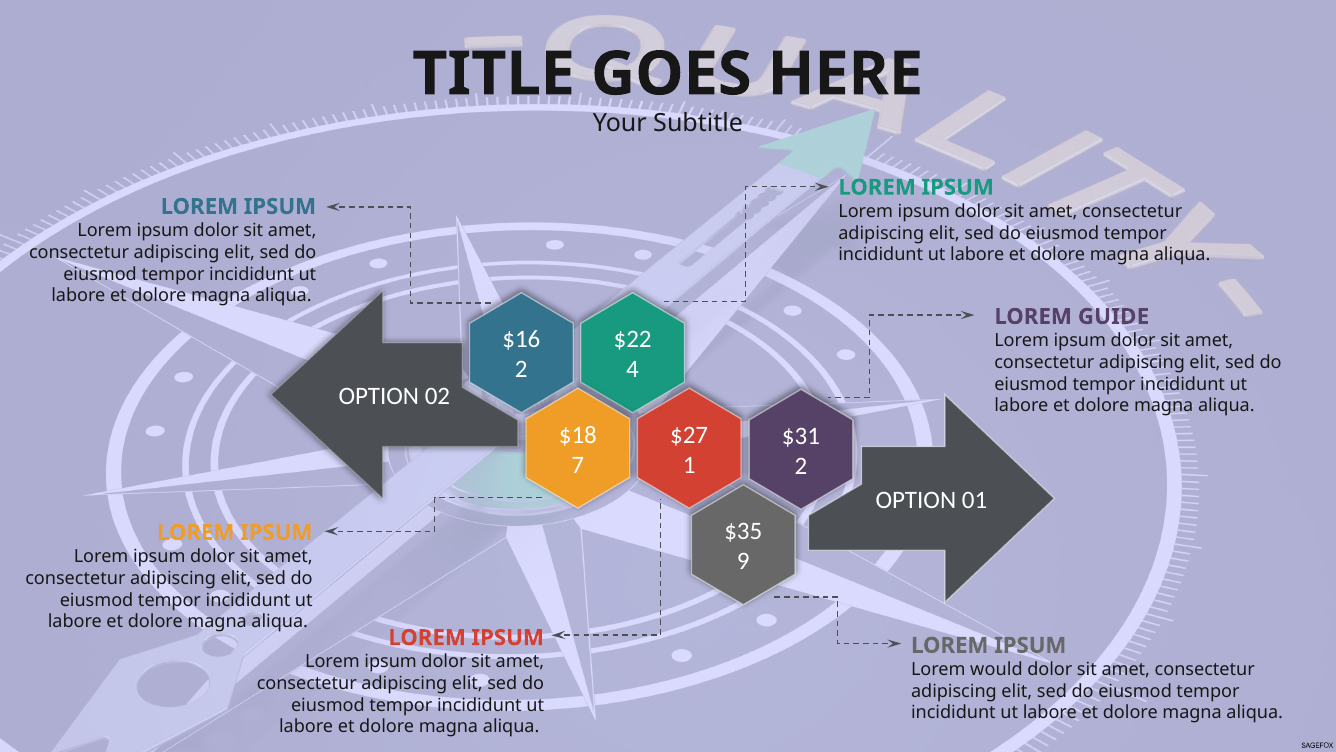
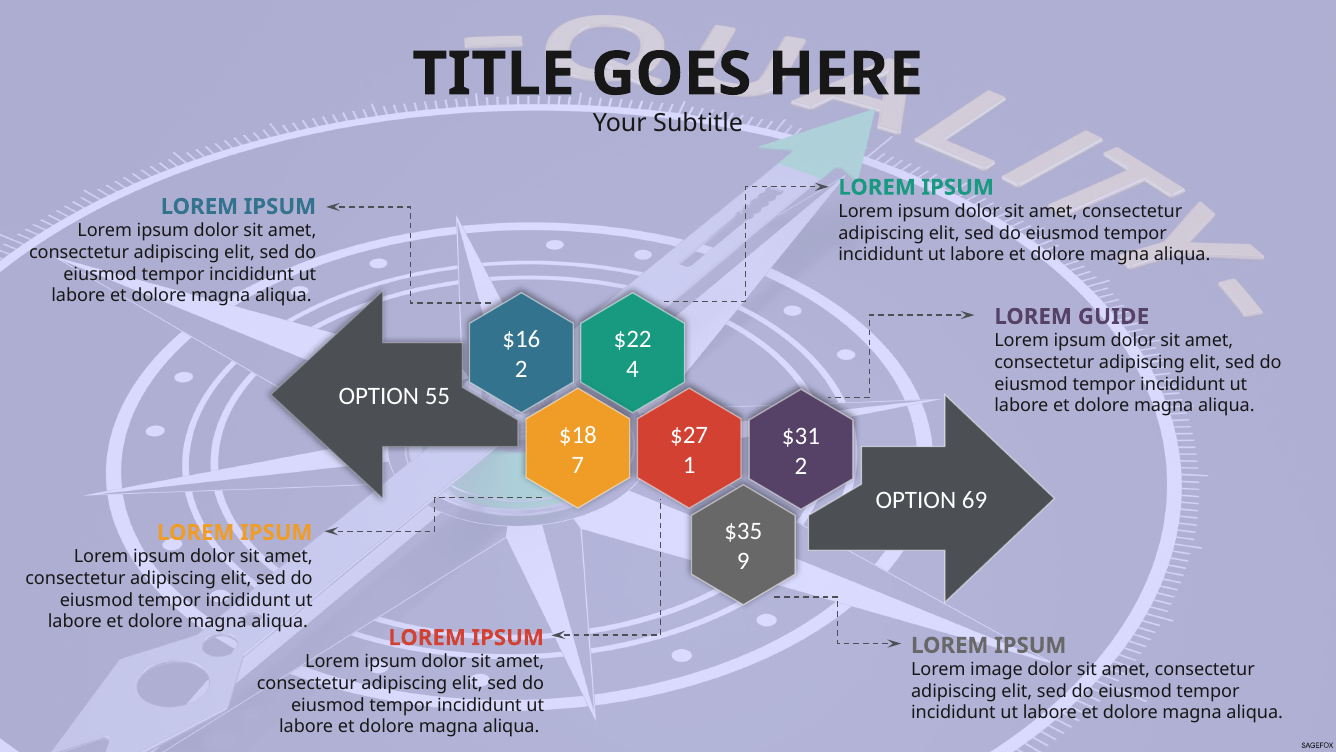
02: 02 -> 55 (437, 396)
01: 01 -> 69 (975, 500)
would: would -> image (997, 669)
